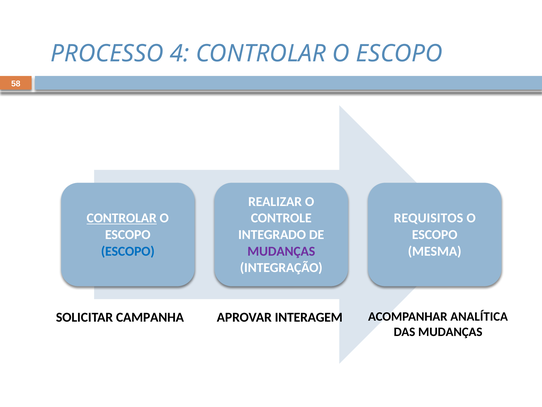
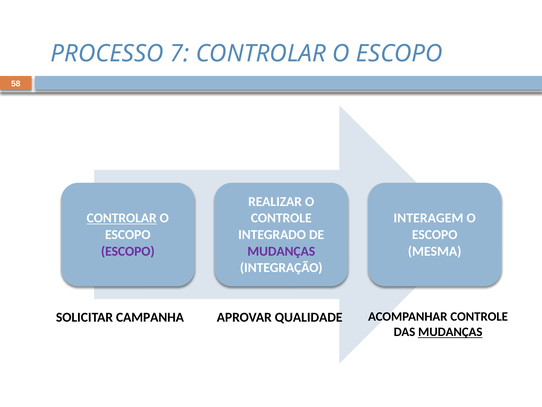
4: 4 -> 7 (180, 54)
REQUISITOS: REQUISITOS -> INTERAGEM (428, 218)
ESCOPO colour: blue -> purple (128, 251)
INTERAGEM: INTERAGEM -> QUALIDADE (309, 317)
ACOMPANHAR ANALÍTICA: ANALÍTICA -> CONTROLE (479, 316)
MUDANÇAS underline: none -> present (450, 332)
